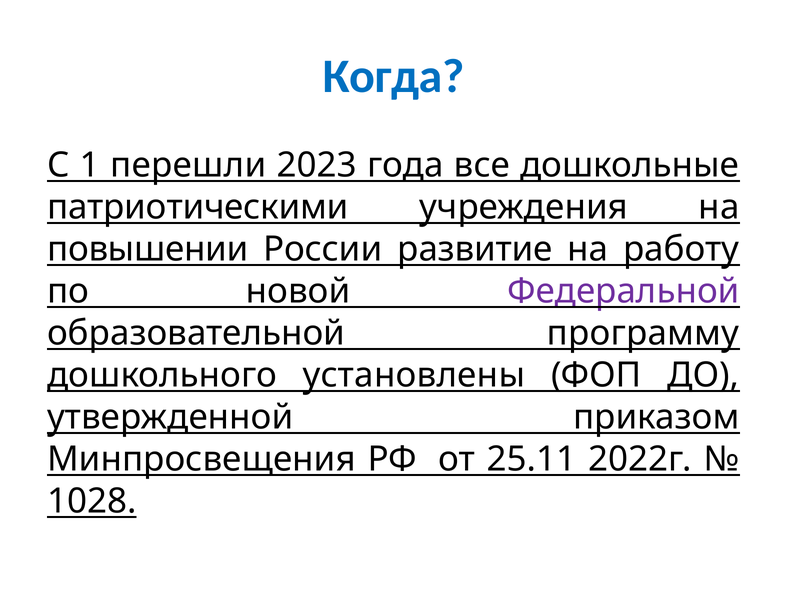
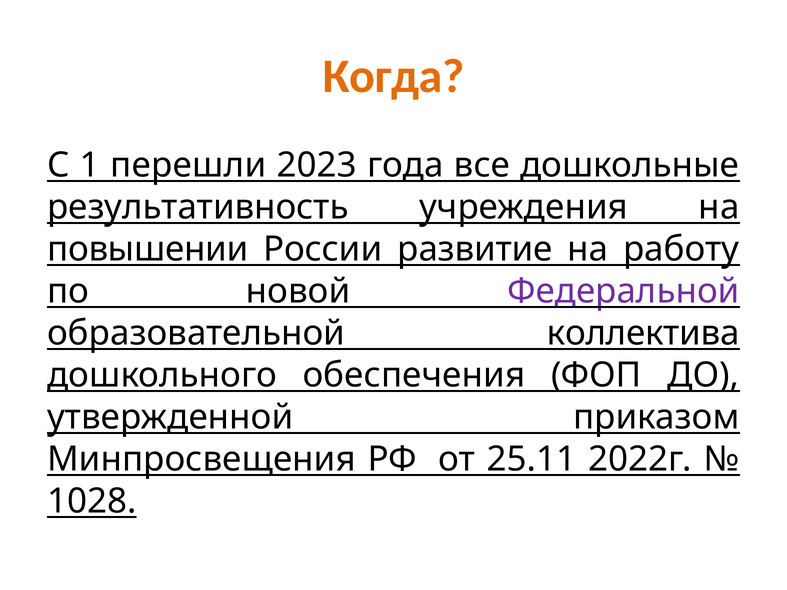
Когда colour: blue -> orange (394, 76)
патриотическими: патриотическими -> результативность (198, 207)
программу: программу -> коллектива (643, 333)
установлены: установлены -> обеспечения (414, 375)
